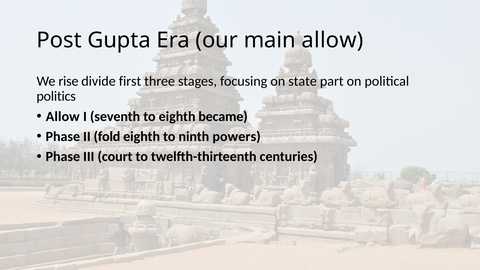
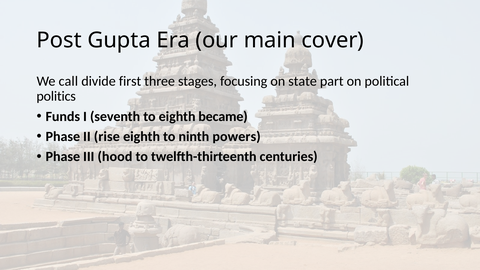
main allow: allow -> cover (333, 40)
rise: rise -> call (68, 81)
Allow: Allow -> Funds (63, 116)
fold: fold -> rise (107, 137)
court: court -> hood (115, 157)
